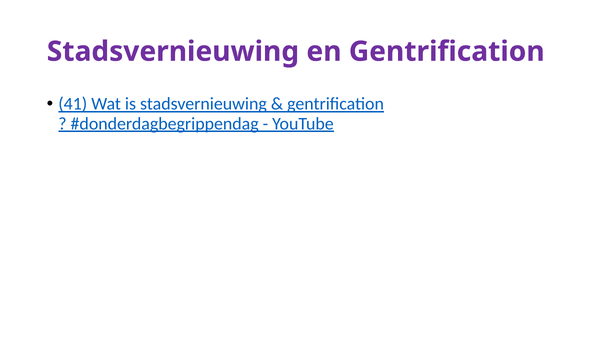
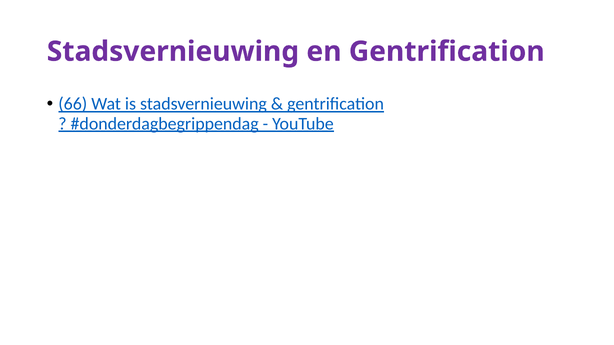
41: 41 -> 66 (73, 104)
